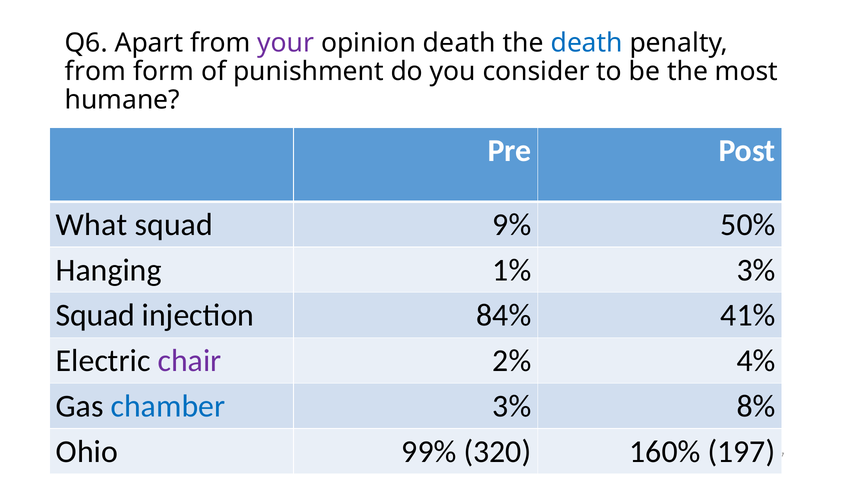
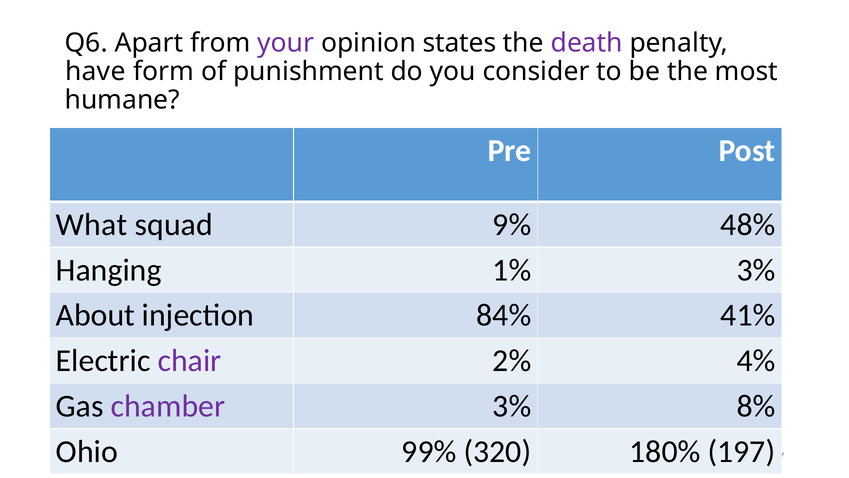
opinion death: death -> states (460, 43)
death colour: blue -> purple (587, 43)
from: from -> have (95, 71)
50%: 50% -> 48% (748, 224)
Squad: Squad -> About (95, 315)
chamber colour: blue -> purple (168, 406)
160%: 160% -> 180% (665, 451)
